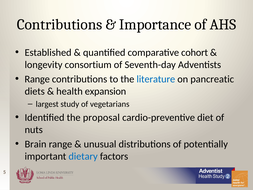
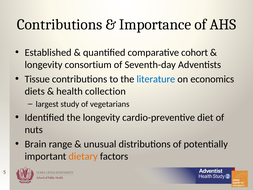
Range: Range -> Tissue (37, 79)
pancreatic: pancreatic -> economics (212, 79)
expansion: expansion -> collection (105, 91)
the proposal: proposal -> longevity (101, 117)
dietary colour: blue -> orange (83, 156)
